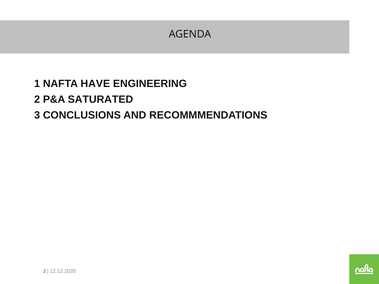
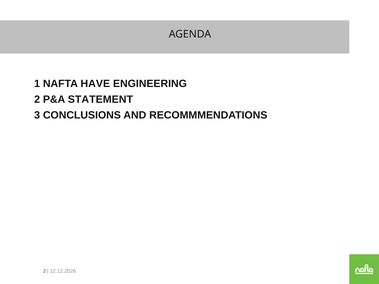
SATURATED: SATURATED -> STATEMENT (100, 99)
